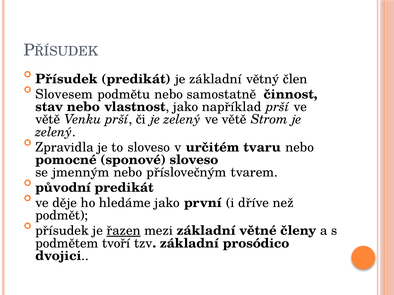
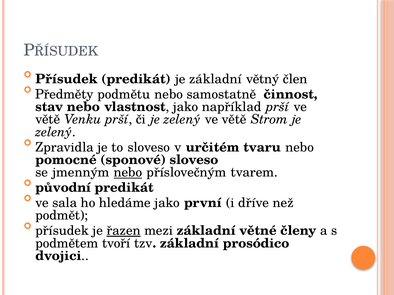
Slovesem: Slovesem -> Předměty (64, 94)
nebo underline: none -> present (128, 173)
děje: děje -> sala (65, 203)
